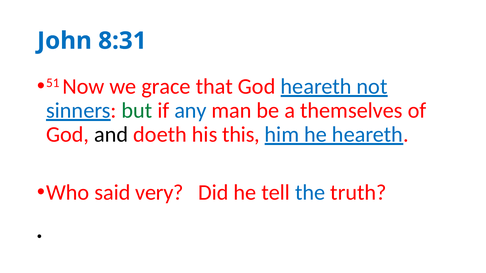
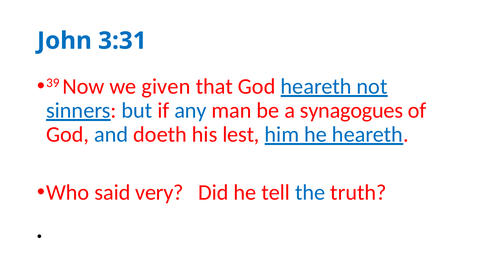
8:31: 8:31 -> 3:31 (122, 41)
51: 51 -> 39 (53, 83)
grace: grace -> given (166, 86)
but colour: green -> blue (137, 111)
themselves: themselves -> synagogues (352, 111)
and colour: black -> blue (111, 135)
this: this -> lest (241, 135)
